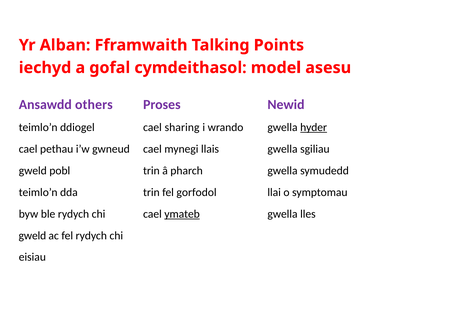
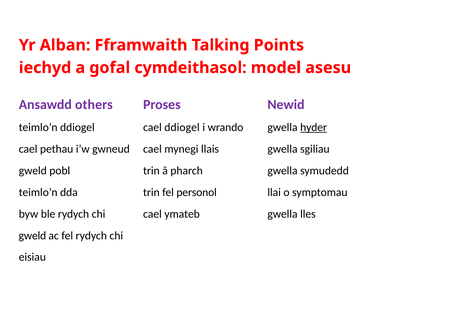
cael sharing: sharing -> ddiogel (182, 127)
gorfodol: gorfodol -> personol (197, 192)
ymateb underline: present -> none (182, 214)
